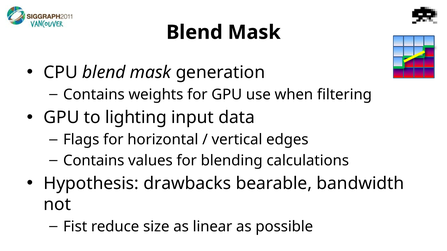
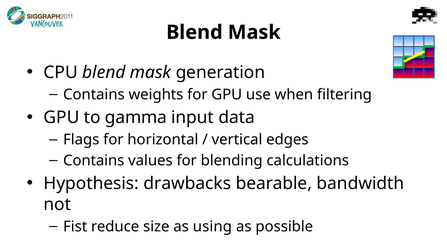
lighting: lighting -> gamma (136, 118)
linear: linear -> using (212, 227)
